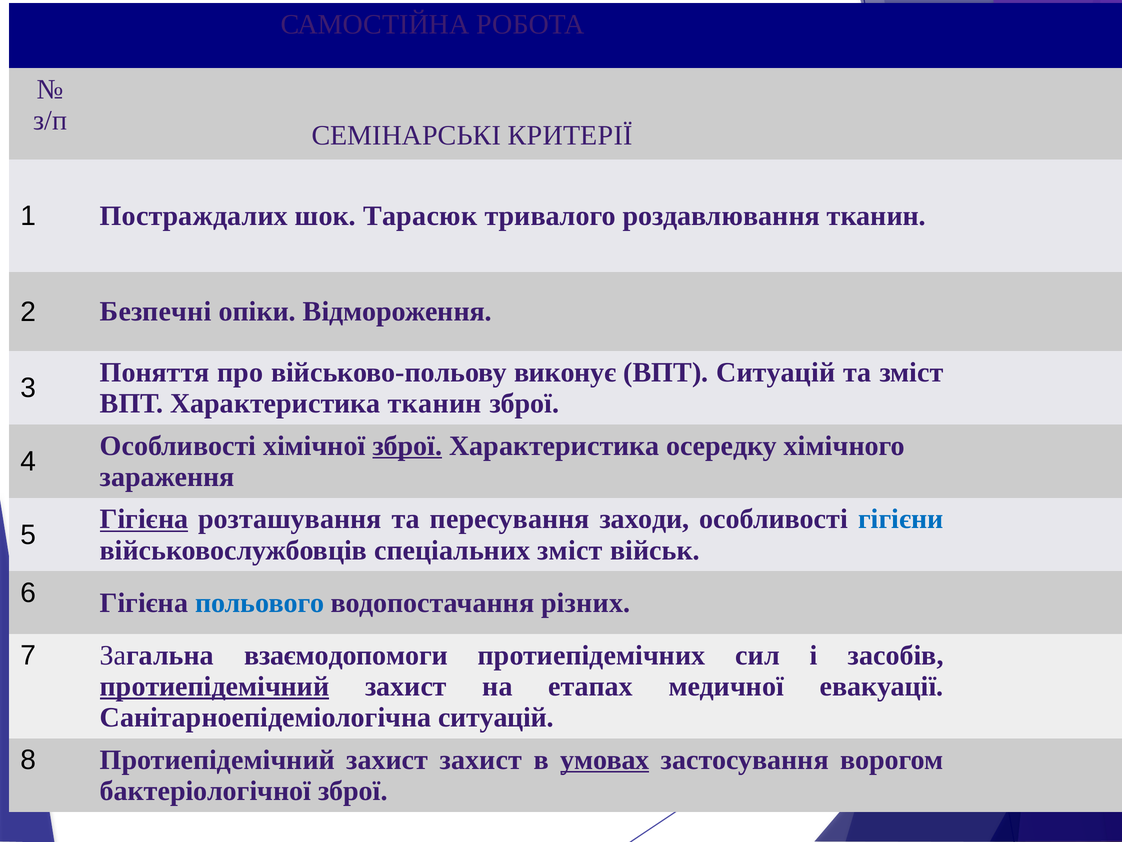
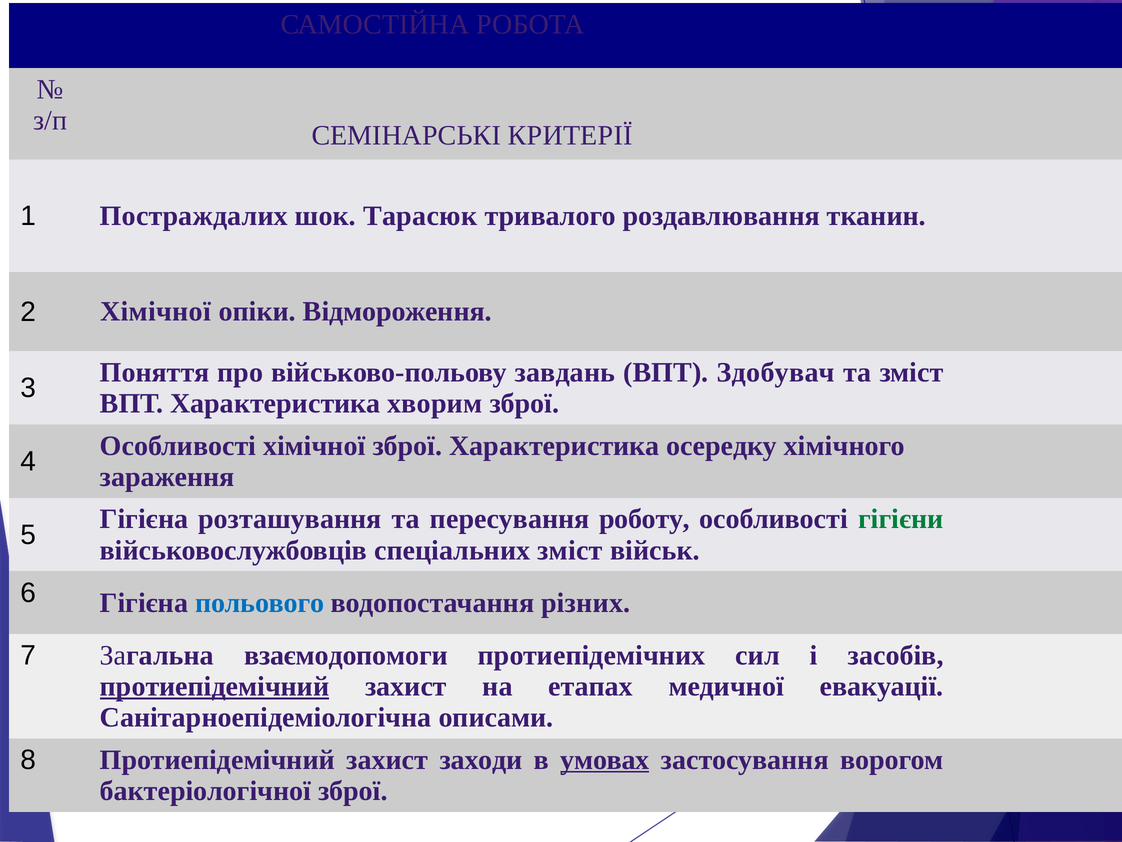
2 Безпечні: Безпечні -> Хімічної (156, 311)
виконує: виконує -> завдань (565, 372)
ВПТ Ситуацій: Ситуацій -> Здобувач (776, 372)
Характеристика тканин: тканин -> хворим (435, 403)
зброї underline: present -> none (407, 446)
Гігієна underline: present -> none (144, 519)
заходи: заходи -> роботу (644, 519)
гігієни colour: blue -> green (901, 519)
Санітарноепідеміологічна ситуацій: ситуацій -> описами (496, 717)
захист захист: захист -> заходи (481, 759)
